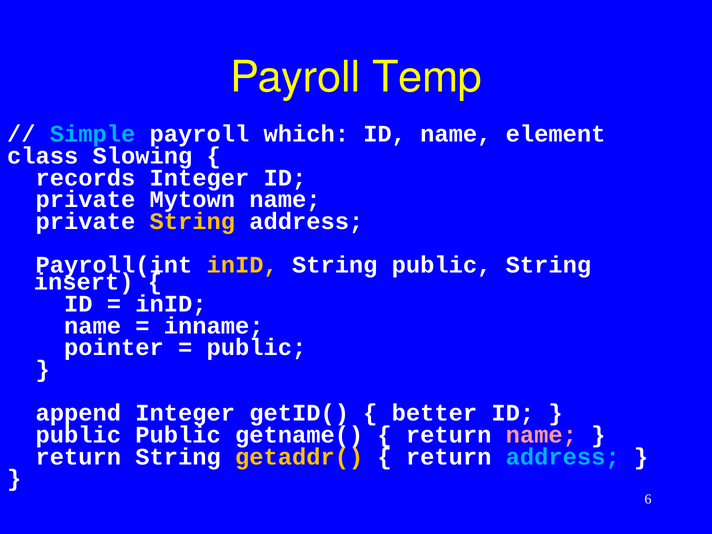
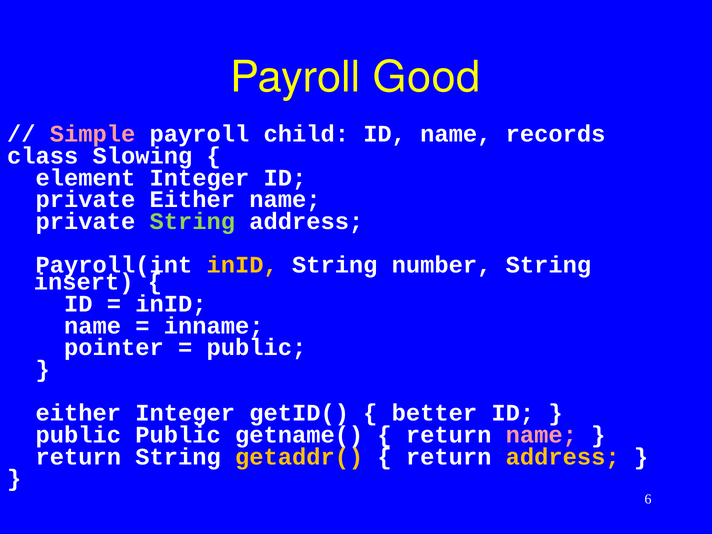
Temp: Temp -> Good (427, 77)
Simple colour: light blue -> pink (93, 134)
which: which -> child (306, 134)
element: element -> records (556, 134)
records: records -> element (85, 178)
private Mytown: Mytown -> Either (192, 200)
String colour: yellow -> light green (192, 221)
String public: public -> number (442, 265)
append: append -> either (78, 413)
address colour: light blue -> yellow (563, 457)
